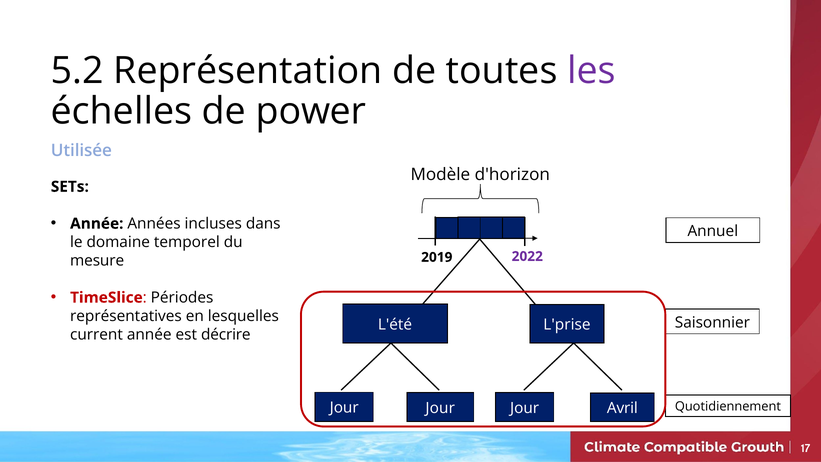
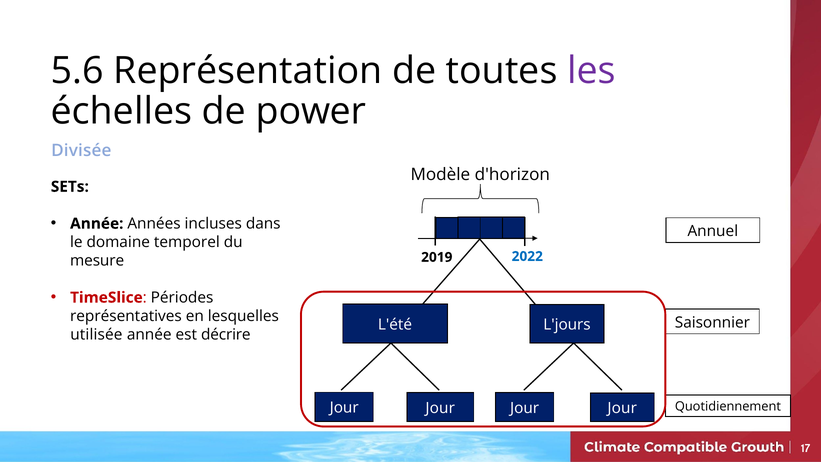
5.2: 5.2 -> 5.6 (77, 71)
Utilisée: Utilisée -> Divisée (81, 150)
2022 colour: purple -> blue (527, 256)
L'prise: L'prise -> L'jours (567, 325)
current: current -> utilisée (96, 334)
Avril: Avril -> Jour (622, 408)
